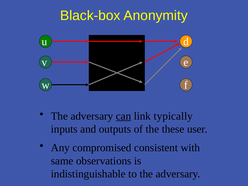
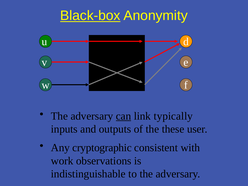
Black-box underline: none -> present (90, 16)
compromised: compromised -> cryptographic (102, 148)
same: same -> work (62, 161)
